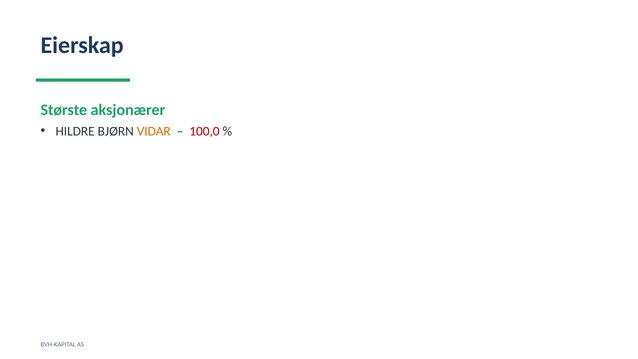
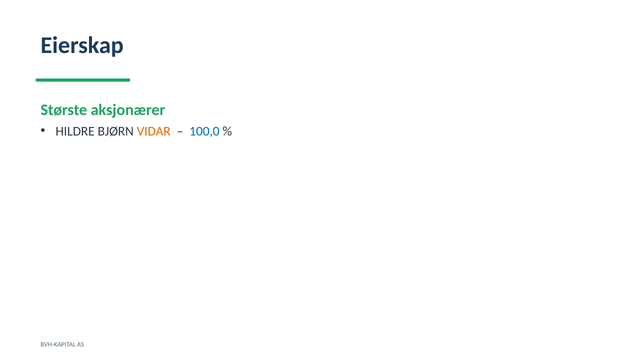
100,0 colour: red -> blue (204, 131)
